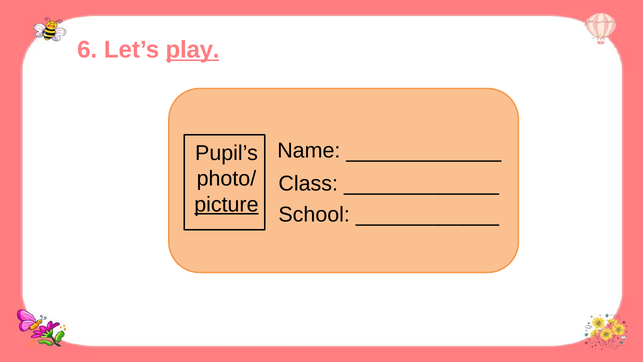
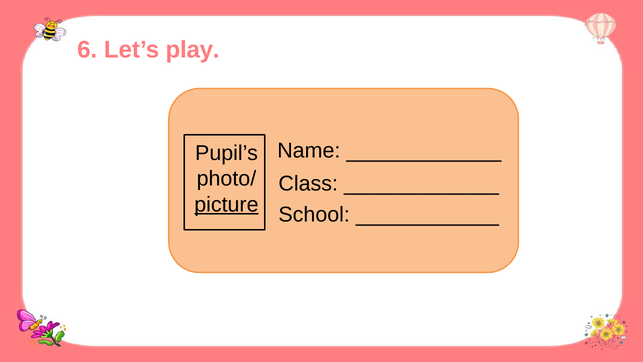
play underline: present -> none (193, 50)
